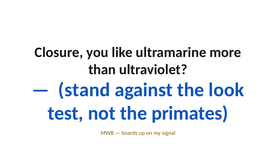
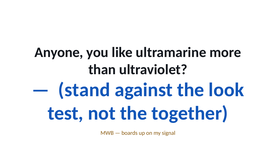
Closure: Closure -> Anyone (59, 52)
primates: primates -> together (190, 113)
